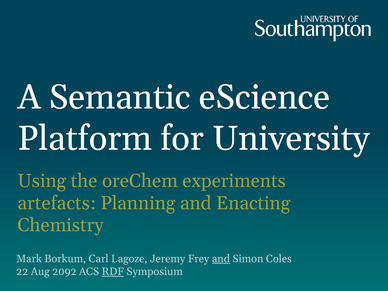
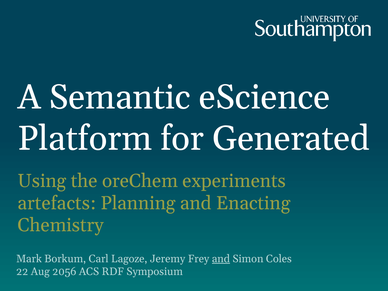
University: University -> Generated (291, 139)
2092: 2092 -> 2056 (64, 272)
RDF underline: present -> none (113, 272)
